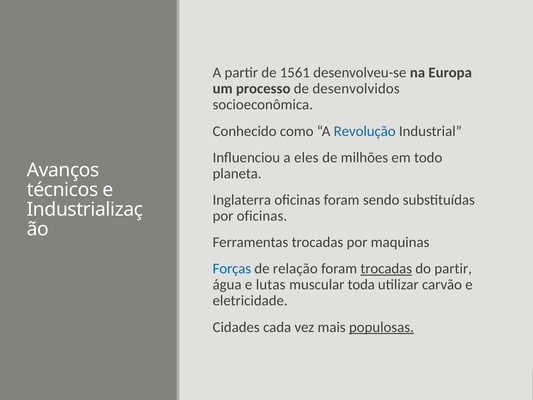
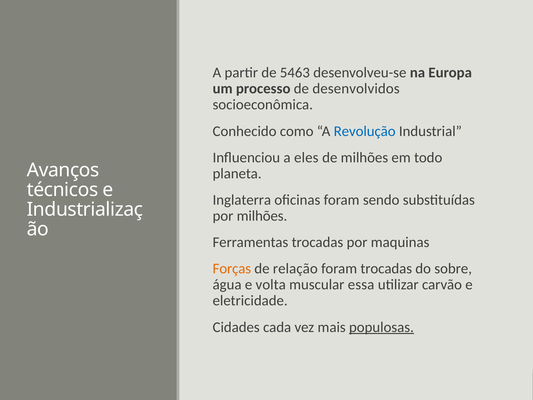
1561: 1561 -> 5463 (295, 73)
por oficinas: oficinas -> milhões (262, 216)
Forças colour: blue -> orange (232, 269)
trocadas underline: present -> none (386, 269)
do partir: partir -> sobre (453, 269)
lutas: lutas -> volta (271, 285)
toda: toda -> essa (361, 285)
